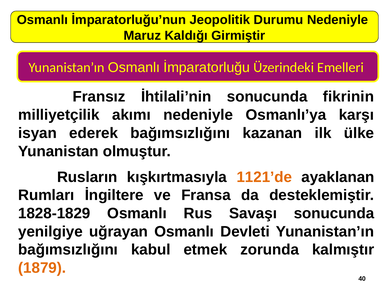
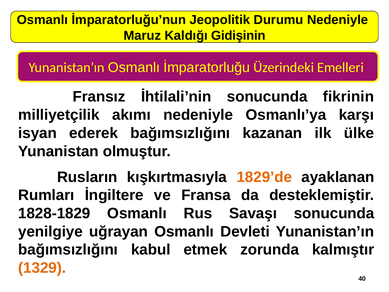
Girmiştir: Girmiştir -> Gidişinin (238, 35)
1121’de: 1121’de -> 1829’de (264, 177)
1879: 1879 -> 1329 (42, 268)
